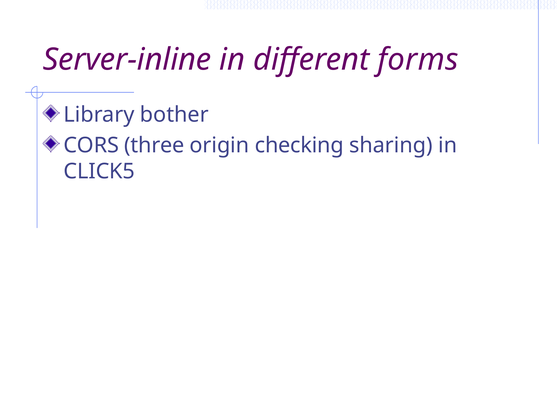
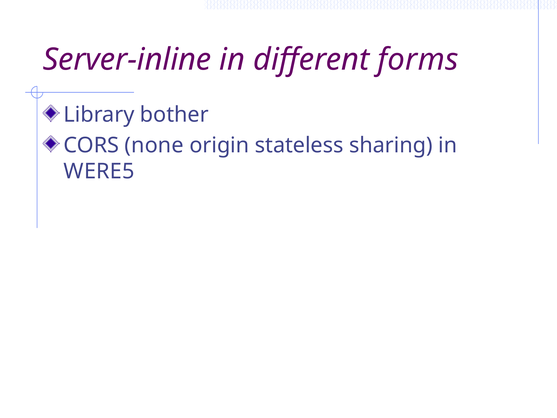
three: three -> none (154, 145)
checking: checking -> stateless (299, 145)
CLICK5: CLICK5 -> WERE5 (99, 171)
